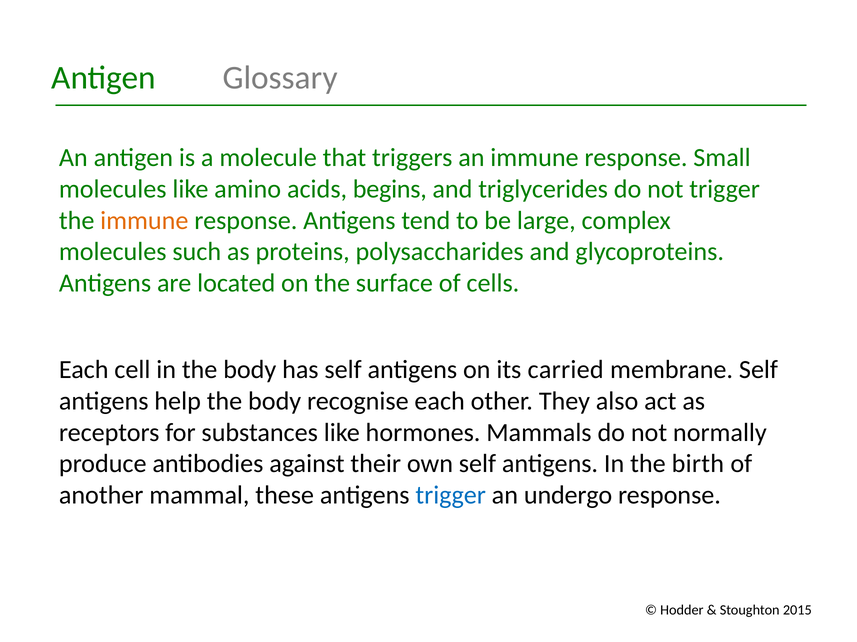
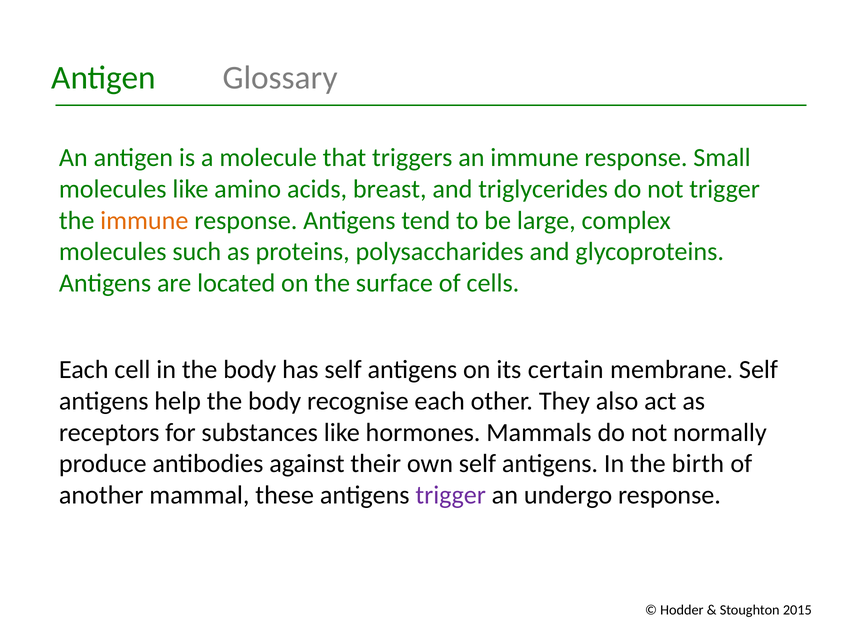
begins: begins -> breast (390, 189)
carried: carried -> certain (566, 370)
trigger colour: blue -> purple (451, 496)
